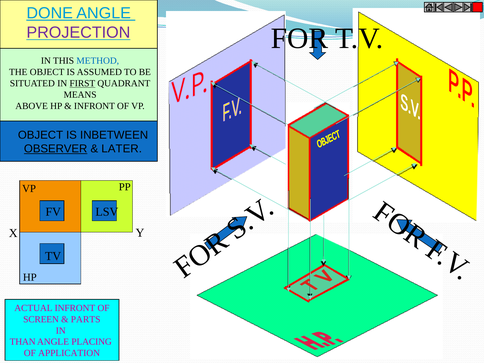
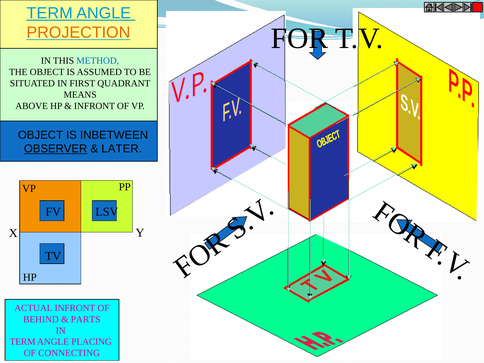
DONE: DONE -> TERM (50, 13)
PROJECTION colour: purple -> orange (78, 33)
FIRST underline: present -> none (82, 83)
SCREEN: SCREEN -> BEHIND (41, 319)
THAN: THAN -> TERM (23, 342)
APPLICATION: APPLICATION -> CONNECTING (69, 353)
